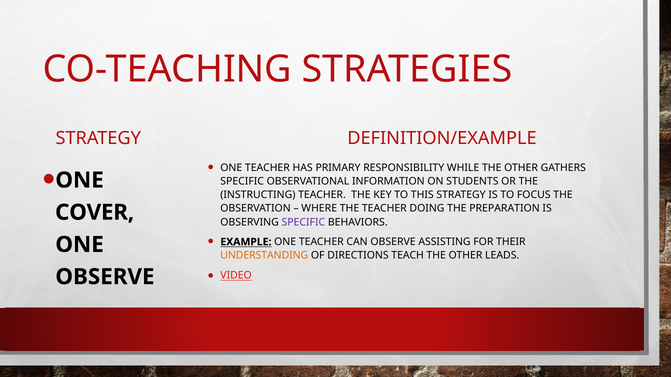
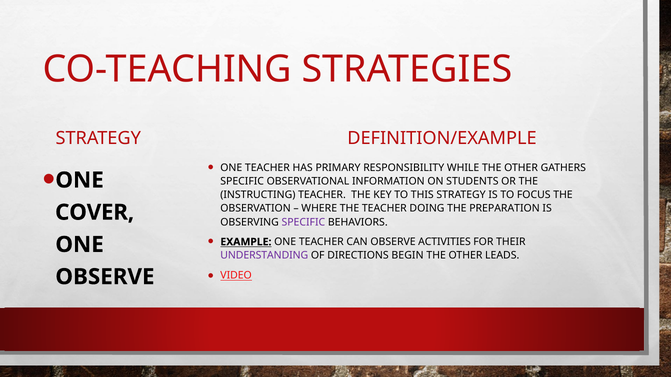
ASSISTING: ASSISTING -> ACTIVITIES (445, 242)
UNDERSTANDING colour: orange -> purple (264, 256)
TEACH: TEACH -> BEGIN (408, 256)
